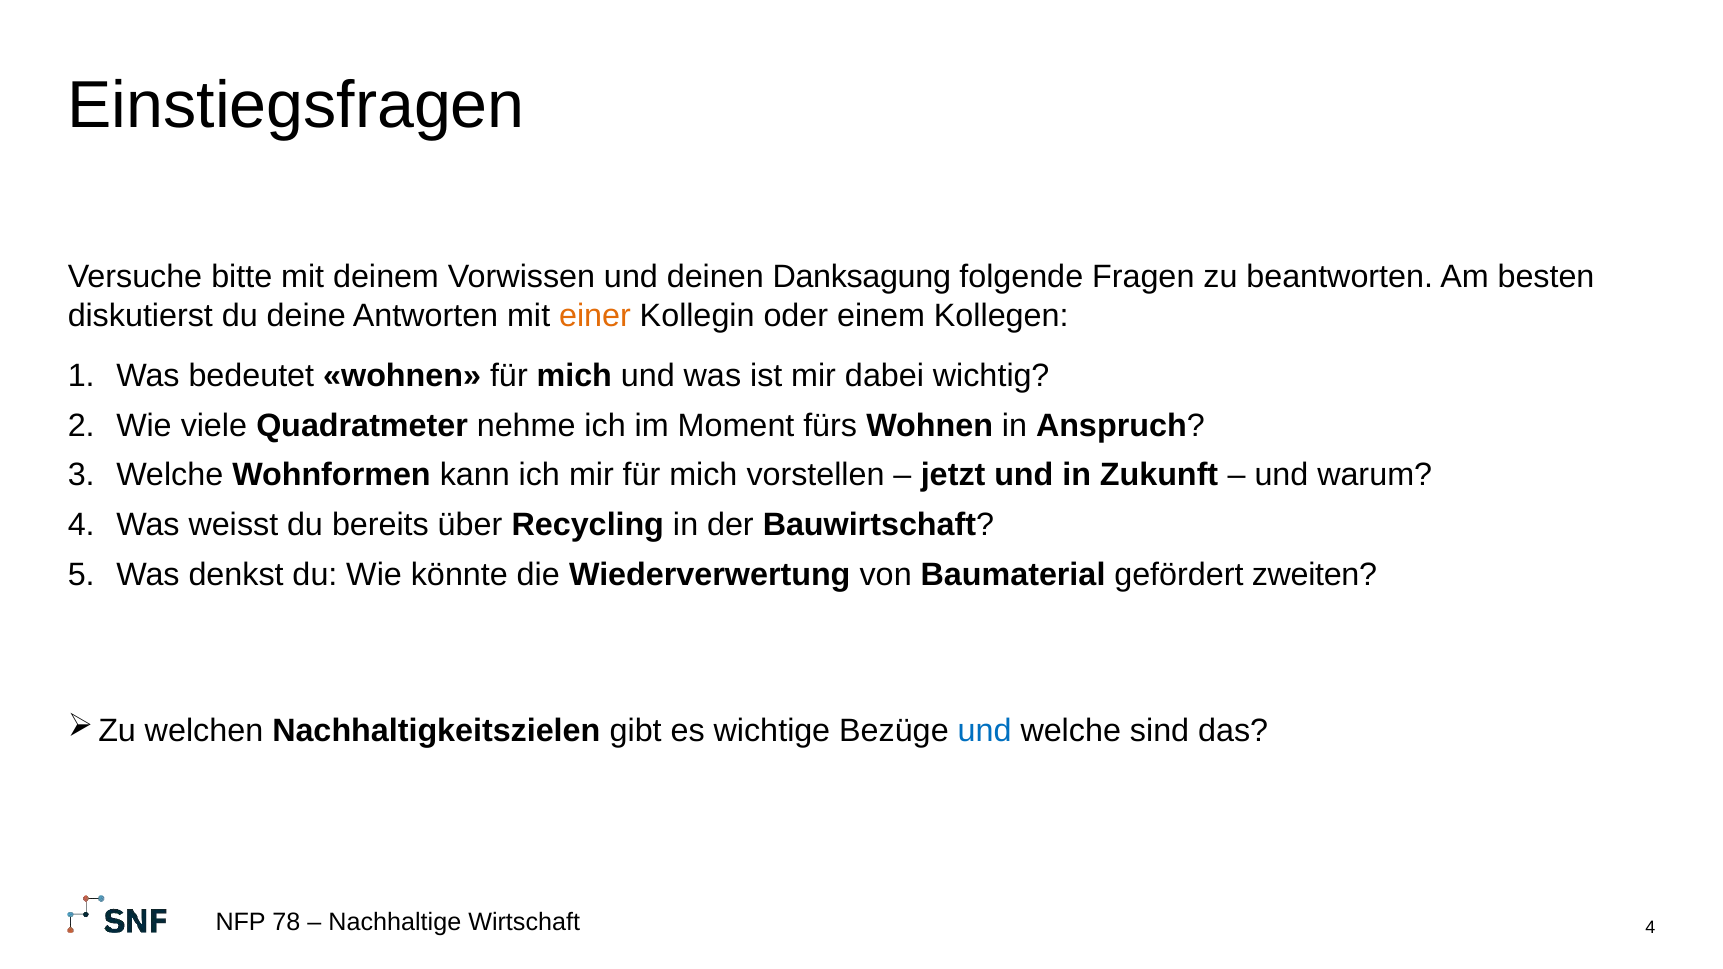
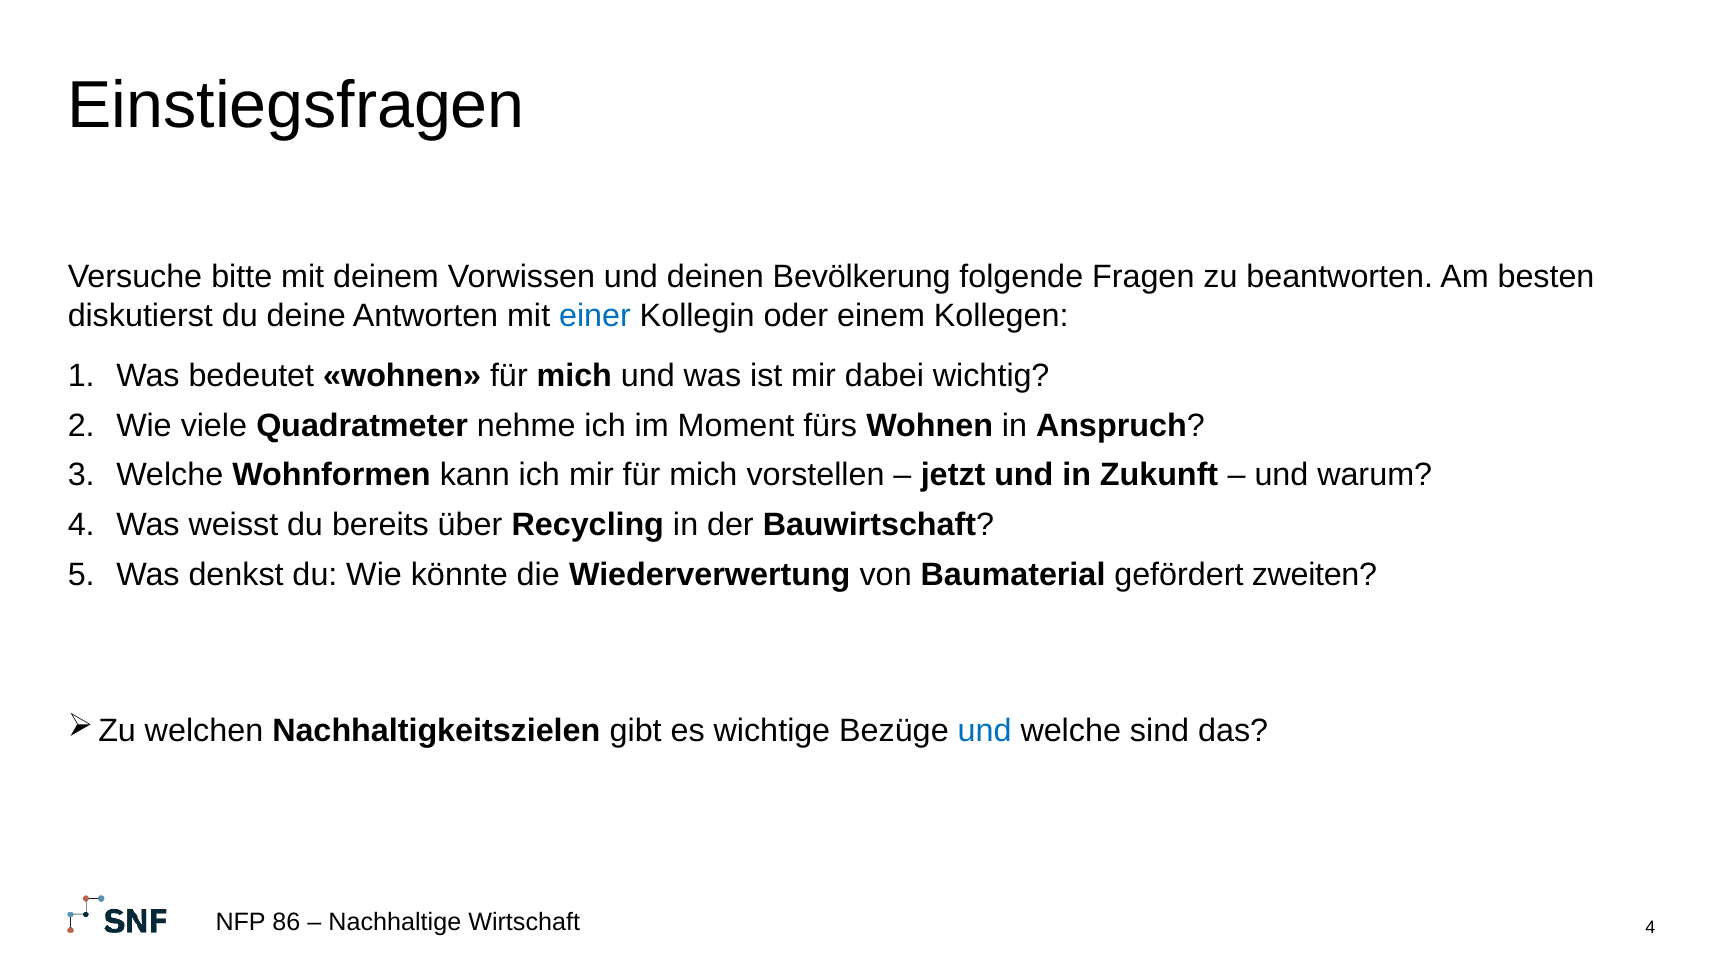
Danksagung: Danksagung -> Bevölkerung (862, 277)
einer colour: orange -> blue (595, 316)
78: 78 -> 86 (286, 922)
